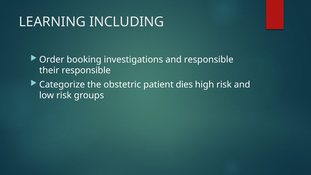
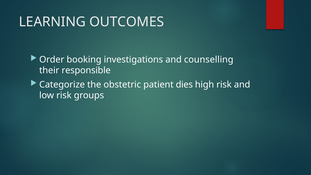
INCLUDING: INCLUDING -> OUTCOMES (127, 22)
and responsible: responsible -> counselling (209, 60)
